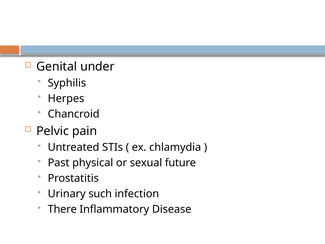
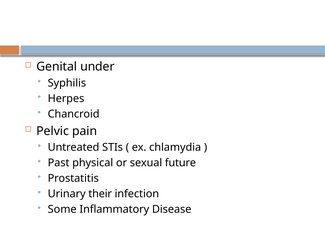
such: such -> their (100, 194)
There: There -> Some (62, 209)
